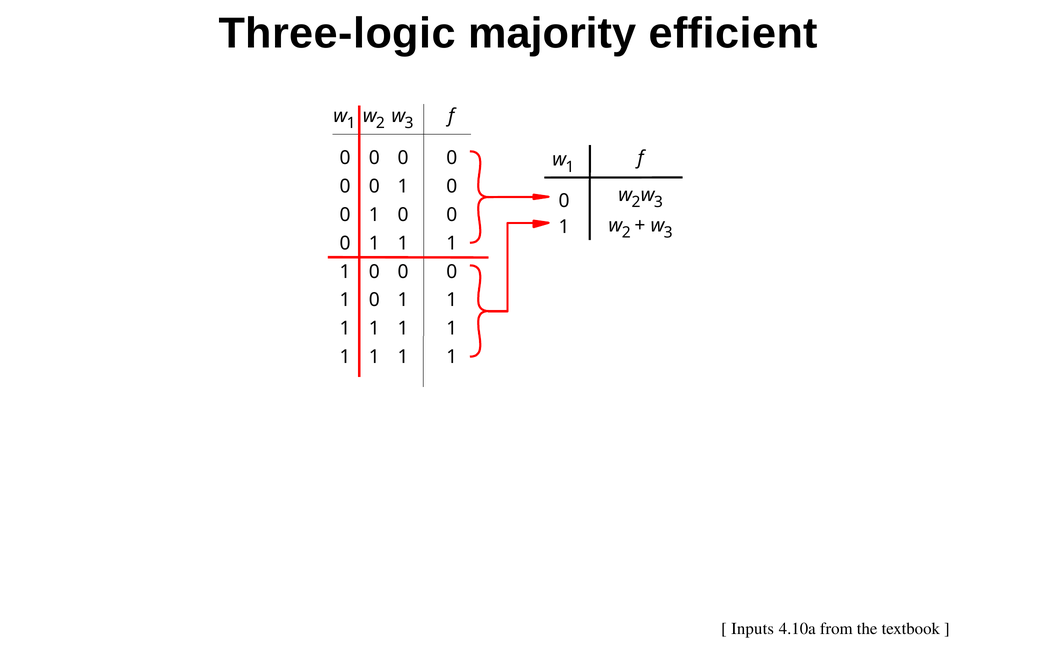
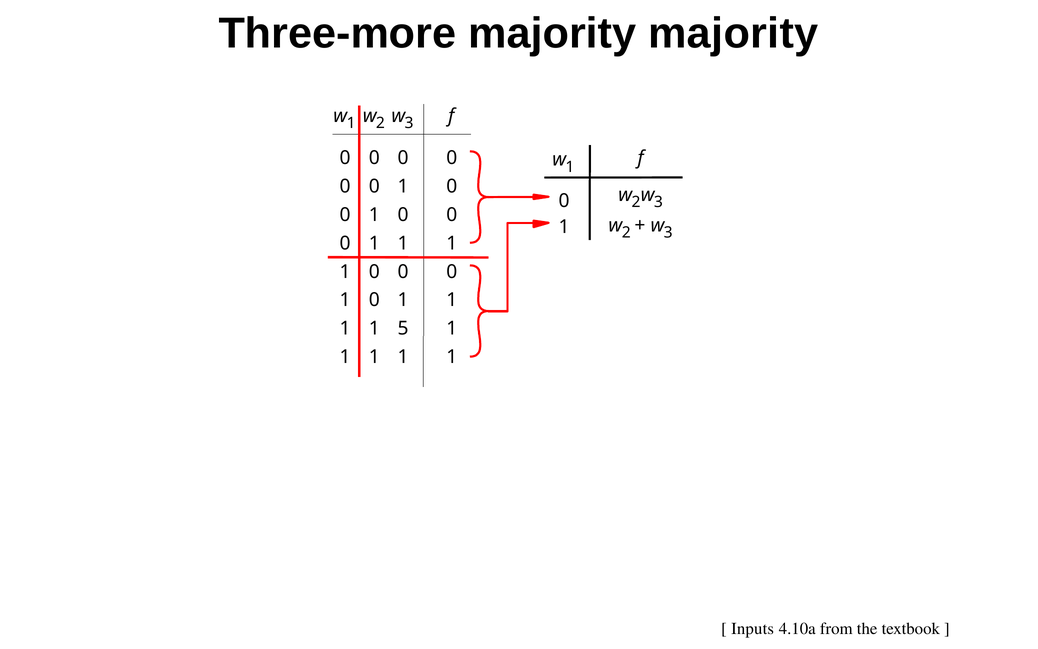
Three-logic: Three-logic -> Three-more (337, 33)
majority efficient: efficient -> majority (733, 33)
1: 1 -> 5 (403, 328)
